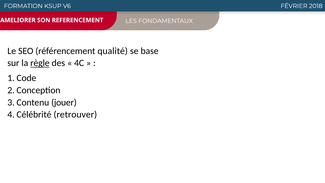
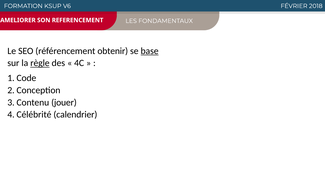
qualité: qualité -> obtenir (113, 51)
base underline: none -> present (150, 51)
retrouver: retrouver -> calendrier (75, 114)
